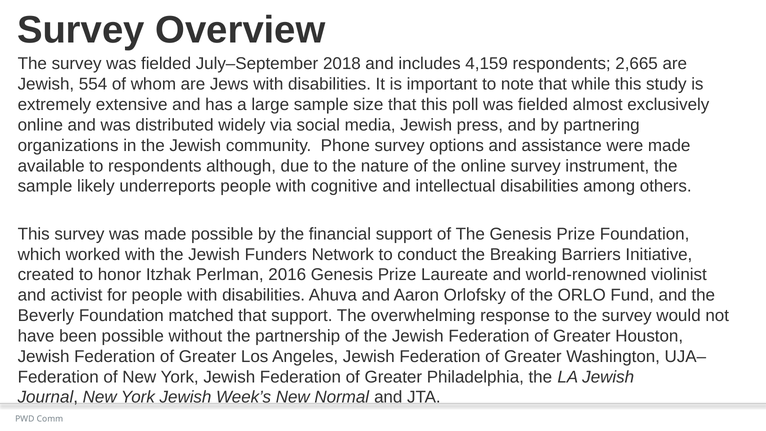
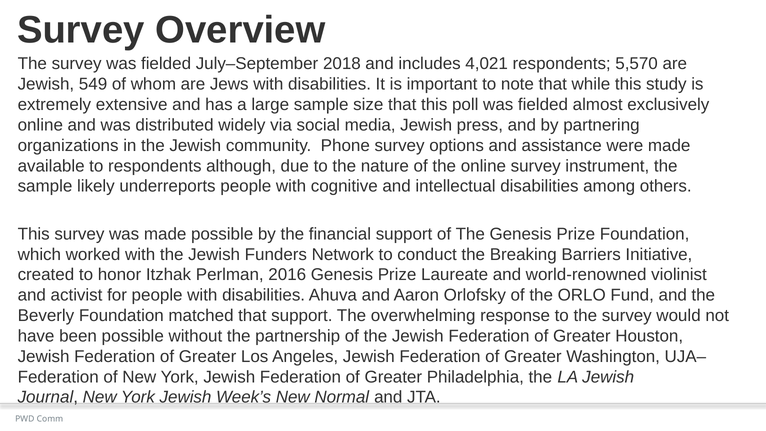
4,159: 4,159 -> 4,021 (487, 64)
2,665: 2,665 -> 5,570 (637, 64)
554: 554 -> 549 (93, 84)
